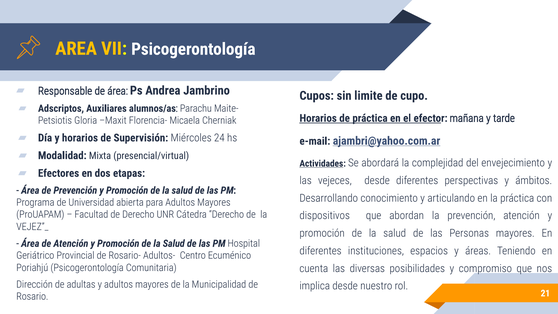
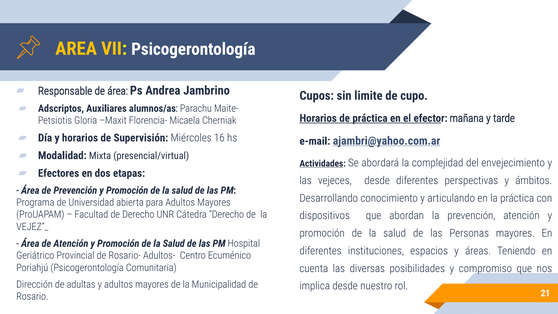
24: 24 -> 16 (219, 138)
